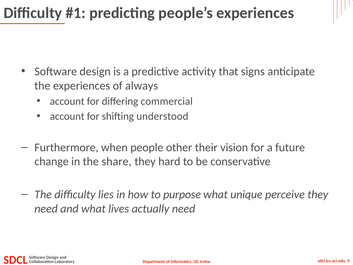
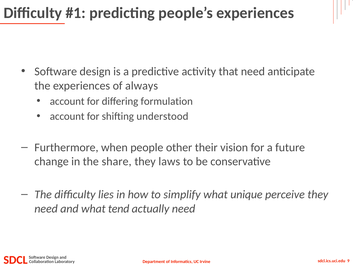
that signs: signs -> need (253, 71)
commercial: commercial -> formulation (167, 101)
hard: hard -> laws (169, 161)
purpose: purpose -> simplify (182, 194)
lives: lives -> tend (119, 208)
